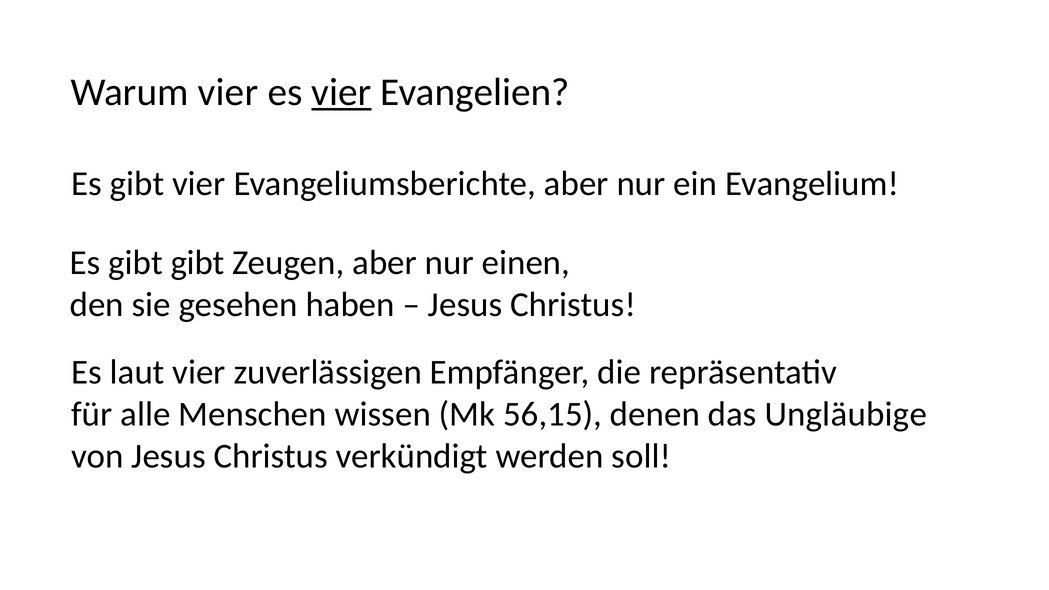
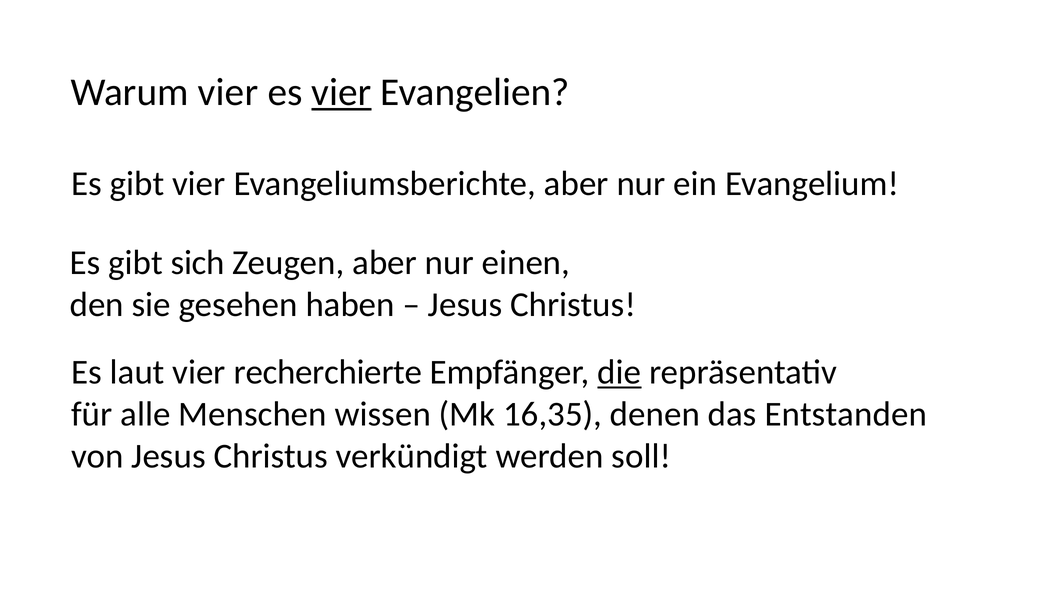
gibt gibt: gibt -> sich (198, 263)
zuverlässigen: zuverlässigen -> recherchierte (328, 372)
die underline: none -> present (619, 372)
56,15: 56,15 -> 16,35 (553, 414)
Ungläubige: Ungläubige -> Entstanden (846, 414)
